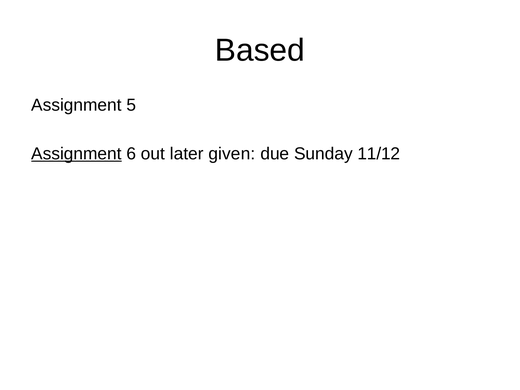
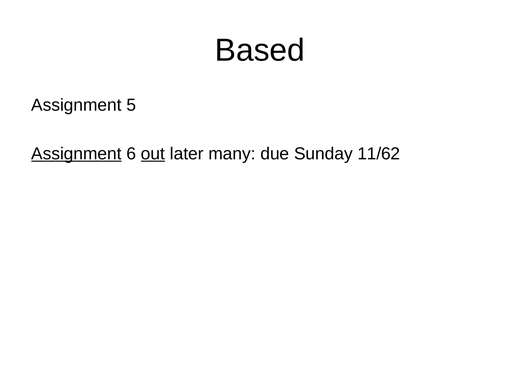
out underline: none -> present (153, 154)
given: given -> many (232, 154)
11/12: 11/12 -> 11/62 (379, 154)
